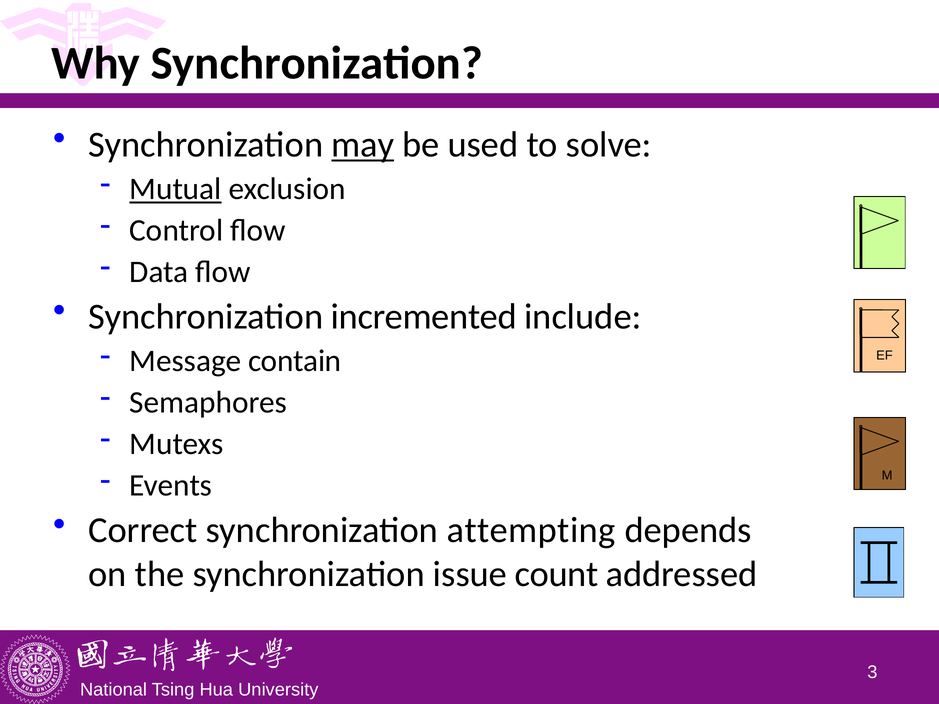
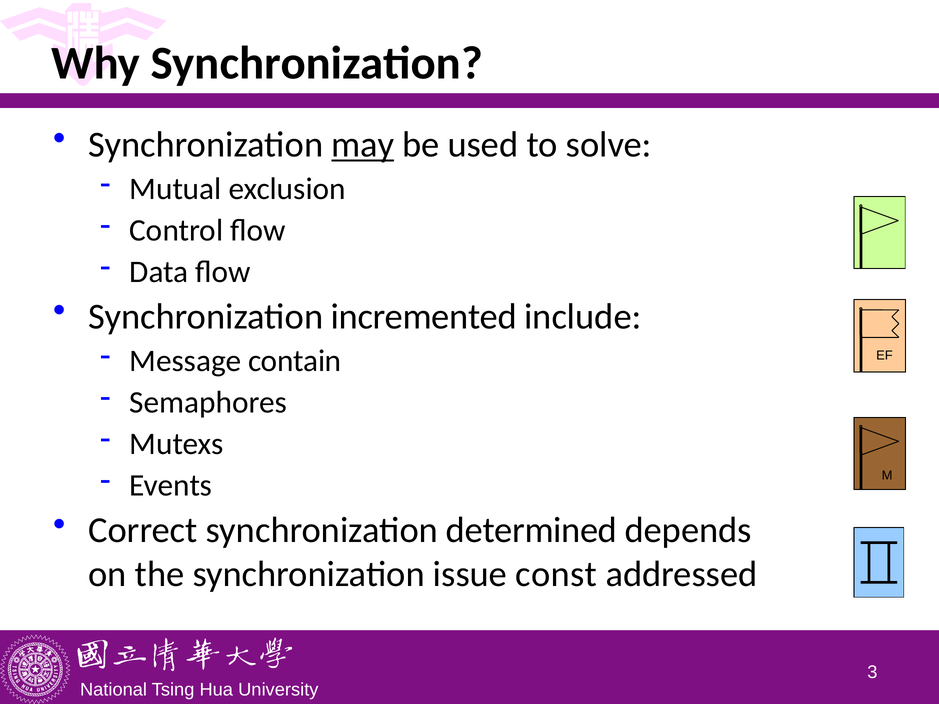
Mutual underline: present -> none (175, 189)
attempting: attempting -> determined (532, 531)
count: count -> const (556, 574)
